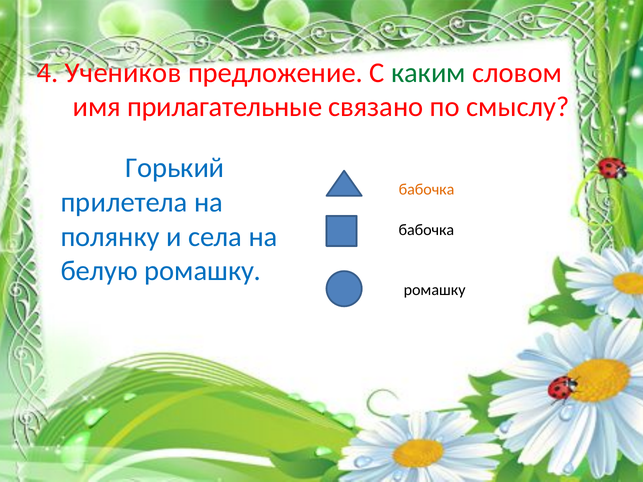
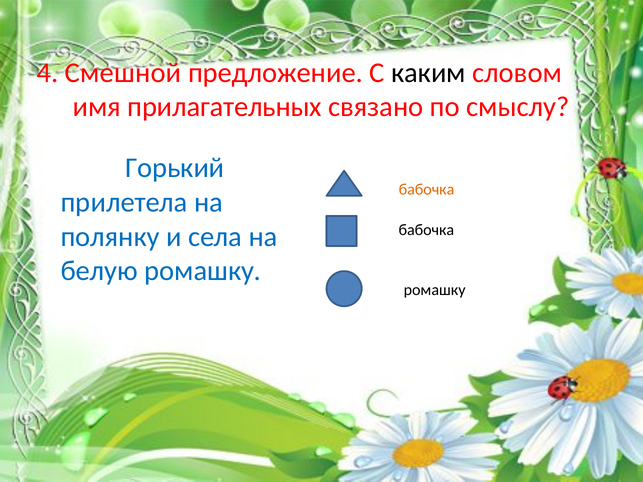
Учеников: Учеников -> Смешной (123, 73)
каким colour: green -> black (428, 73)
прилагательные: прилагательные -> прилагательных (225, 107)
